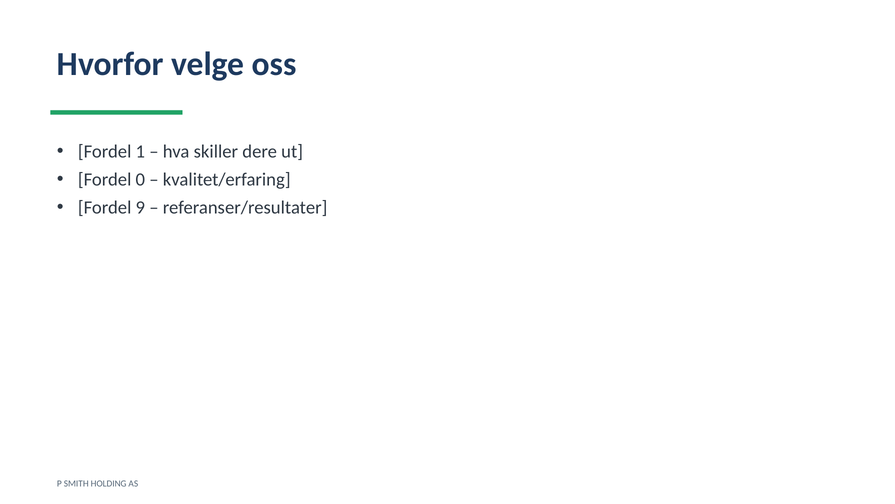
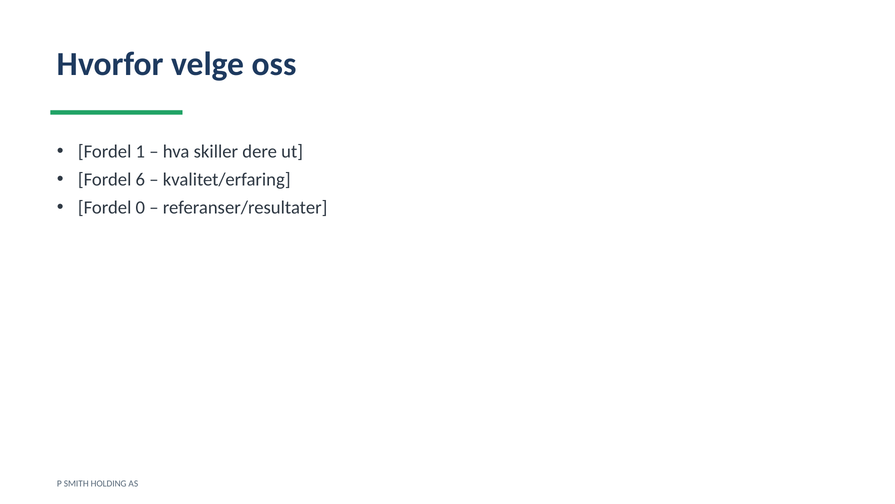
0: 0 -> 6 (140, 180)
9: 9 -> 0 (140, 208)
